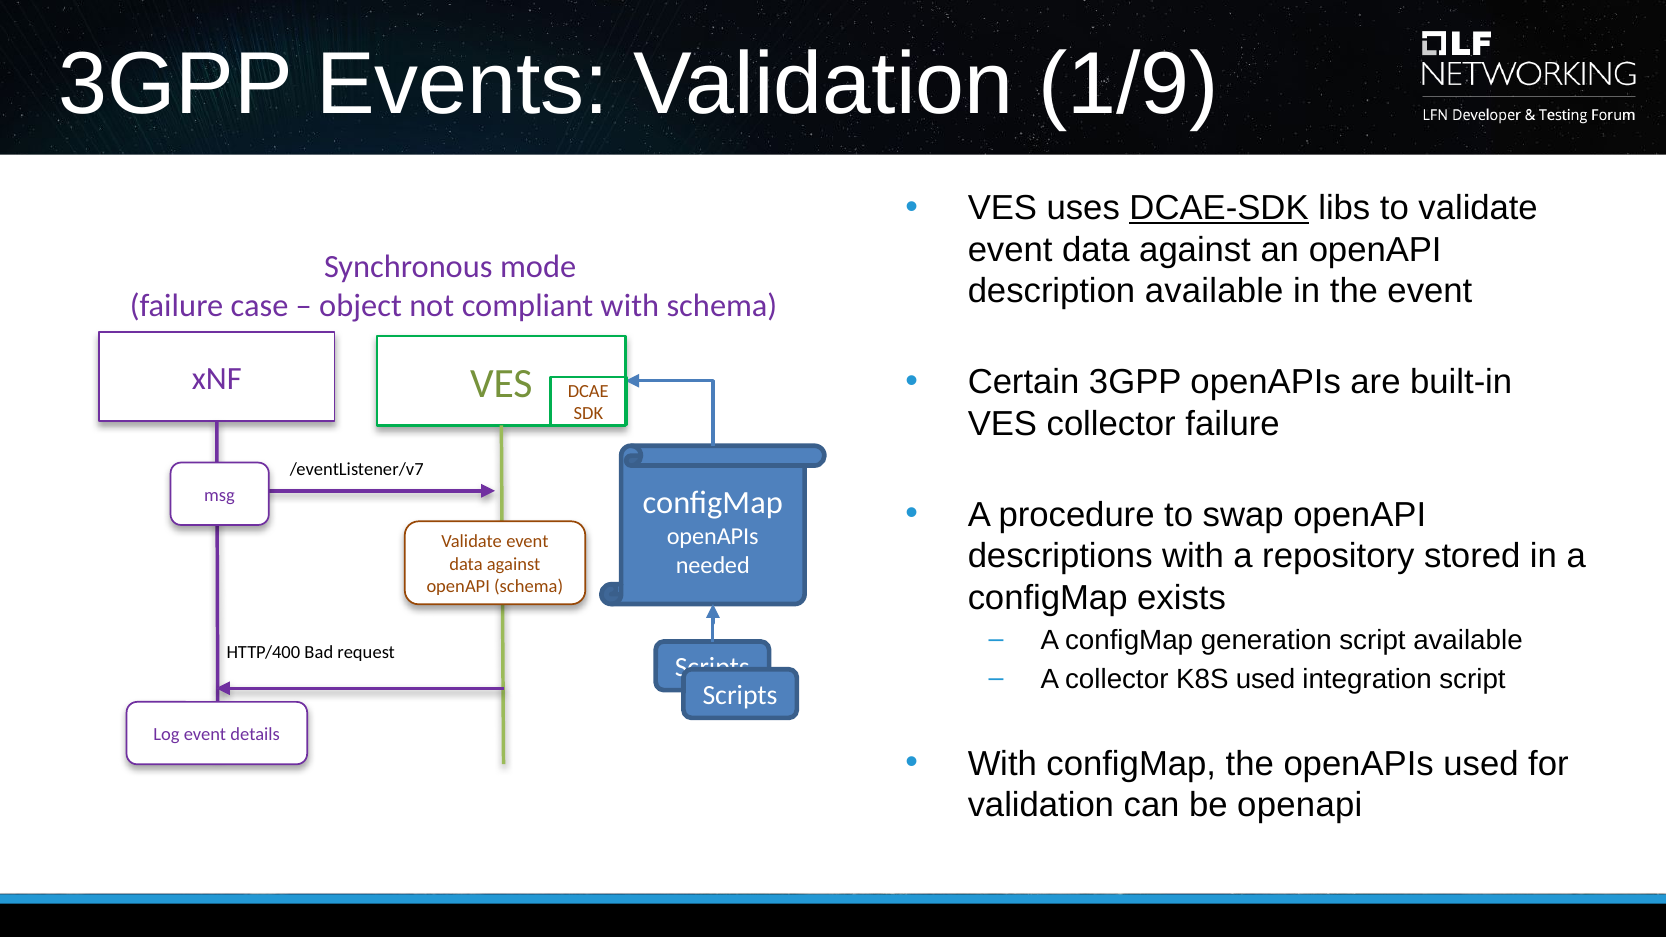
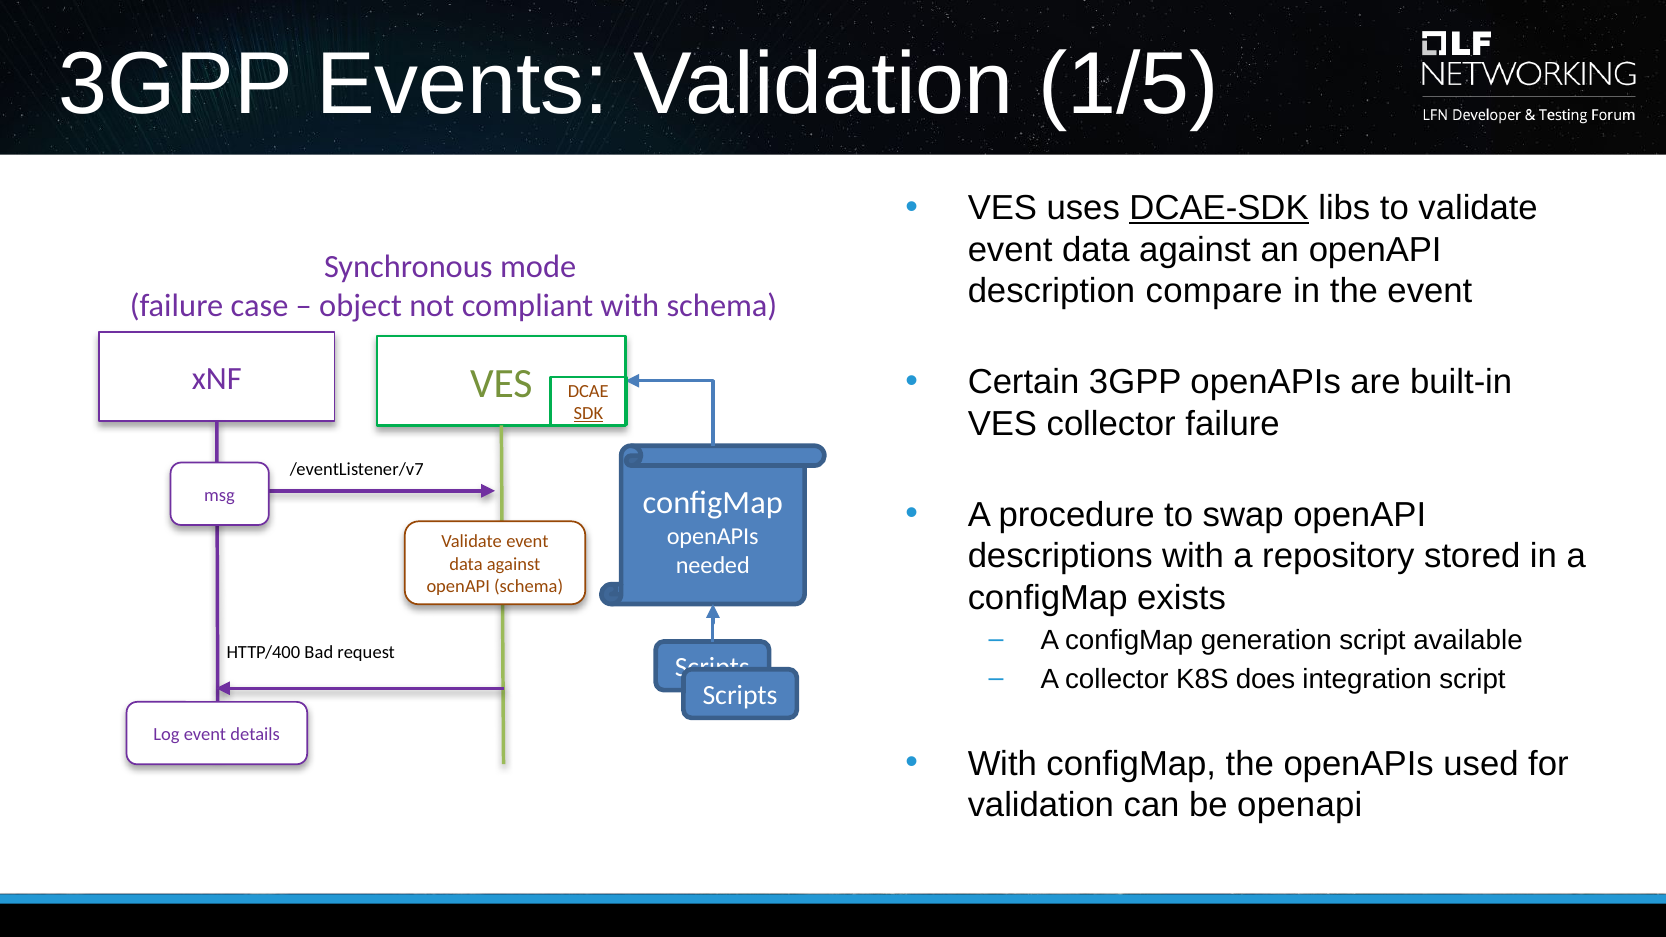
1/9: 1/9 -> 1/5 (1129, 85)
description available: available -> compare (1214, 292)
SDK underline: none -> present (588, 413)
K8S used: used -> does (1266, 679)
